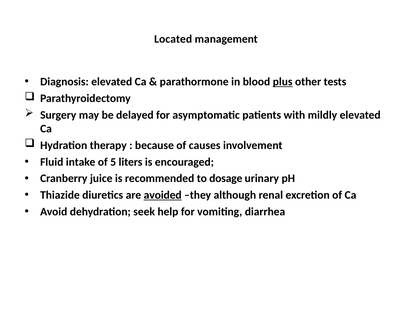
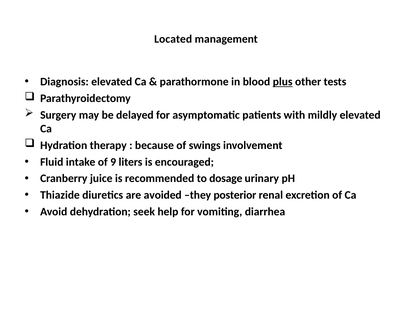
causes: causes -> swings (205, 145)
5: 5 -> 9 (113, 162)
avoided underline: present -> none (163, 195)
although: although -> posterior (235, 195)
